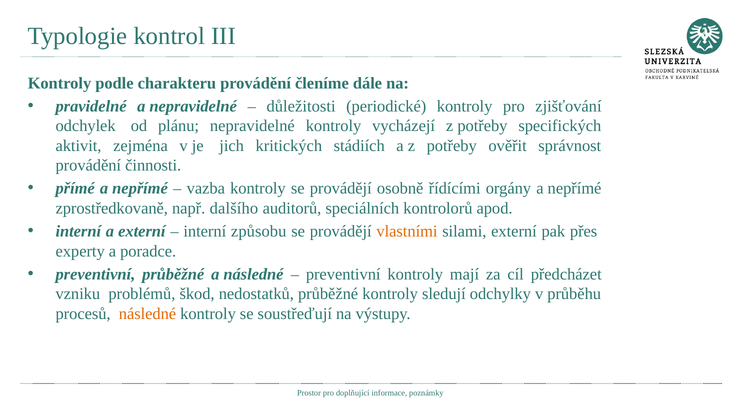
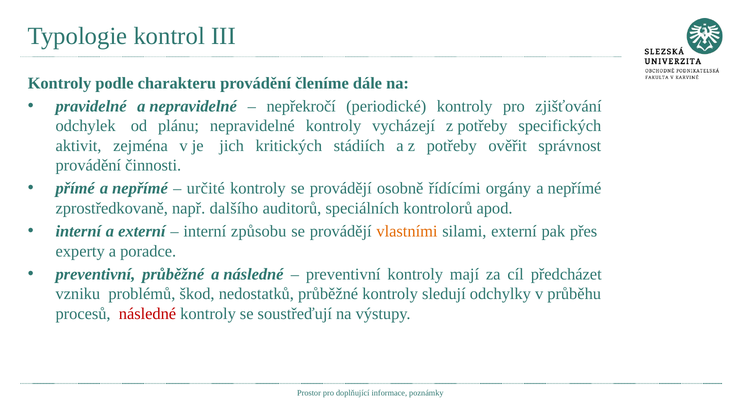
důležitosti: důležitosti -> nepřekročí (301, 106)
vazba: vazba -> určité (206, 188)
následné colour: orange -> red (147, 314)
